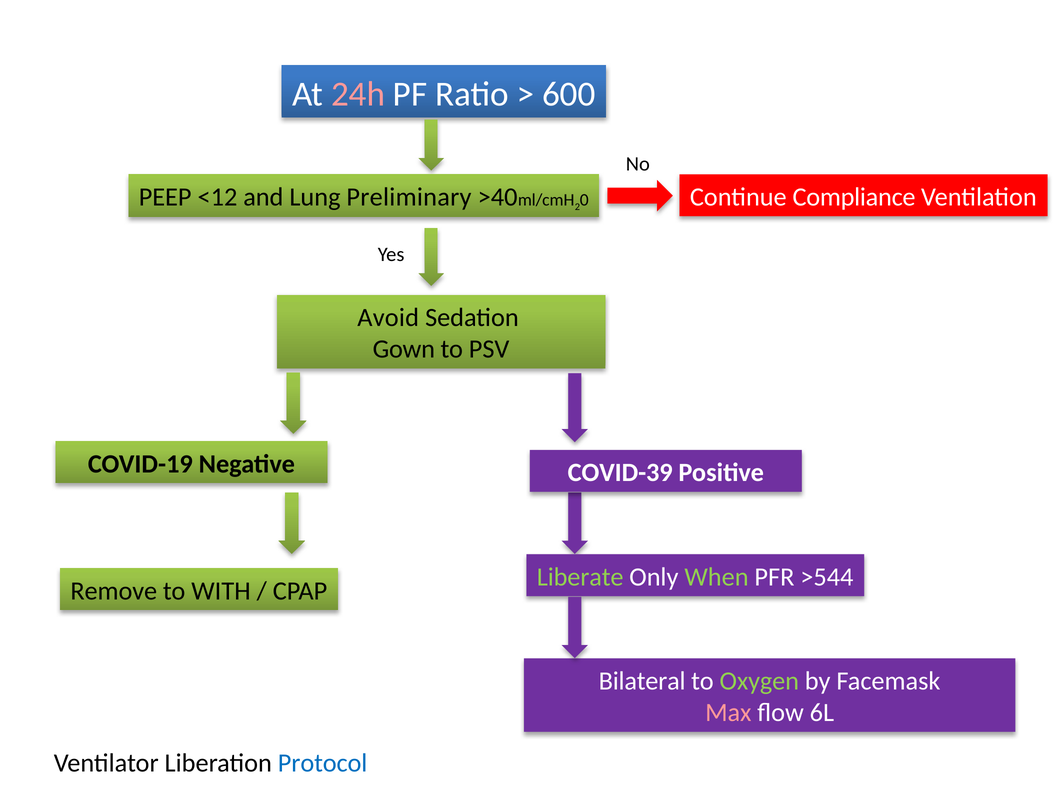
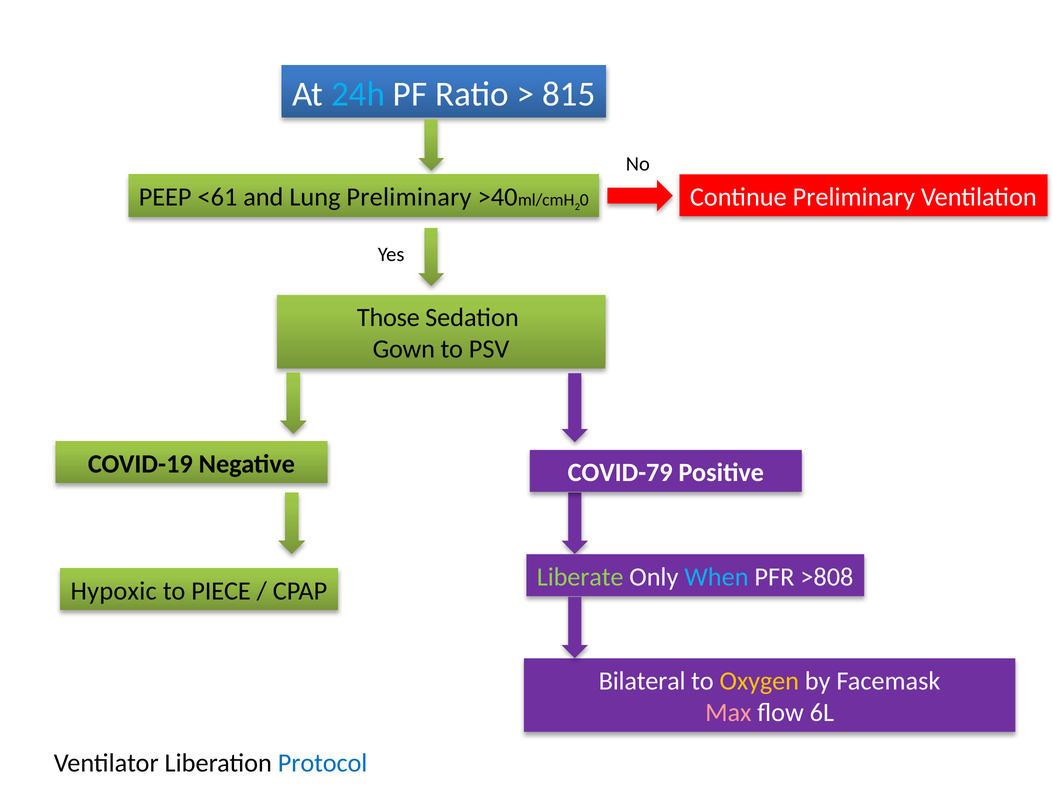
24h colour: pink -> light blue (358, 94)
600: 600 -> 815 (569, 94)
<12: <12 -> <61 (217, 197)
Continue Compliance: Compliance -> Preliminary (854, 197)
Avoid: Avoid -> Those (388, 317)
COVID-39: COVID-39 -> COVID-79 (620, 473)
When colour: light green -> light blue (717, 577)
>544: >544 -> >808 (827, 577)
Remove: Remove -> Hypoxic (114, 591)
WITH: WITH -> PIECE (221, 591)
Oxygen colour: light green -> yellow (759, 681)
